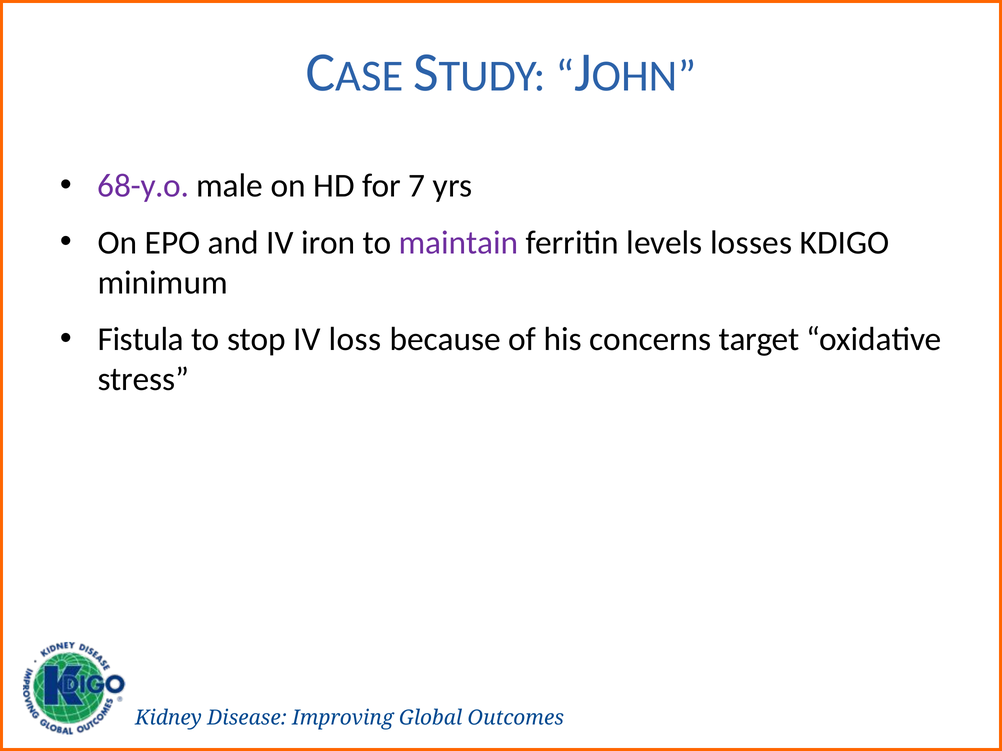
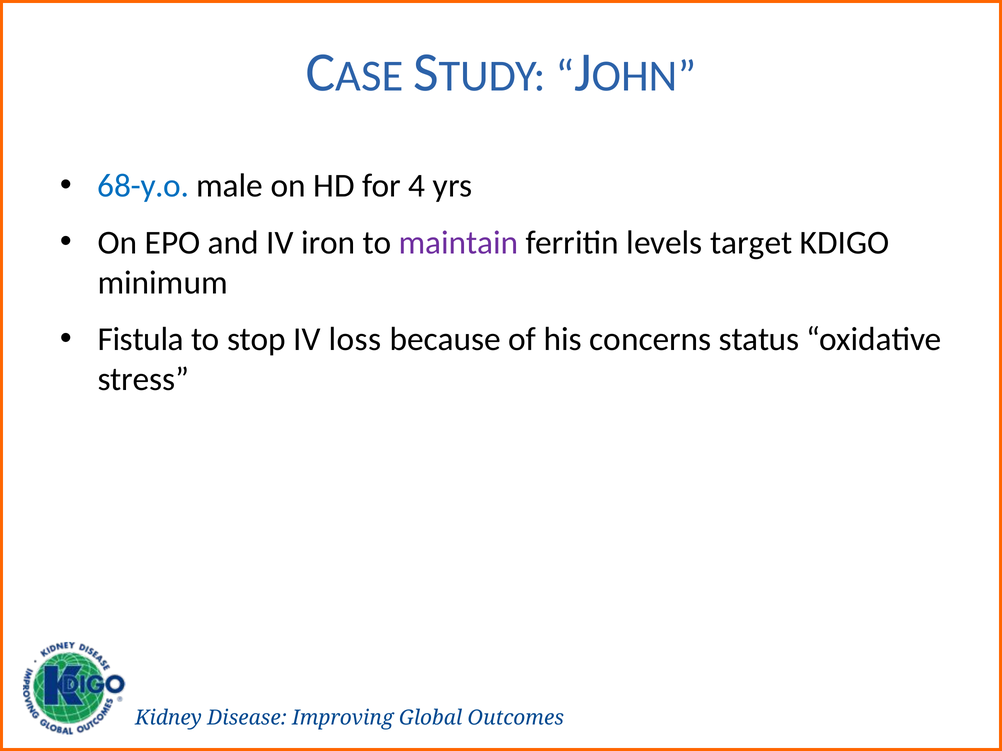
68-y.o colour: purple -> blue (143, 186)
7: 7 -> 4 (417, 186)
losses: losses -> target (751, 243)
target: target -> status (759, 340)
